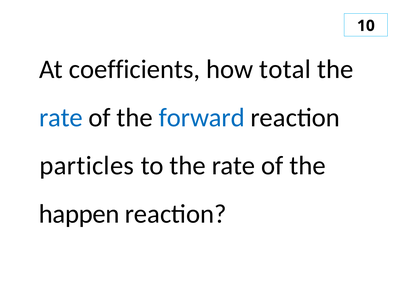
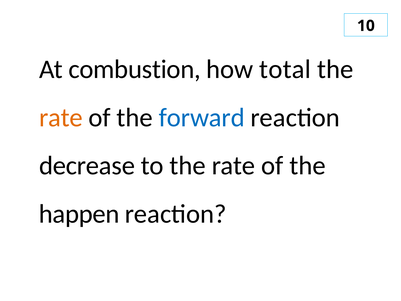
coefficients: coefficients -> combustion (135, 69)
rate colour: blue -> orange (61, 117)
particles: particles -> decrease (87, 166)
